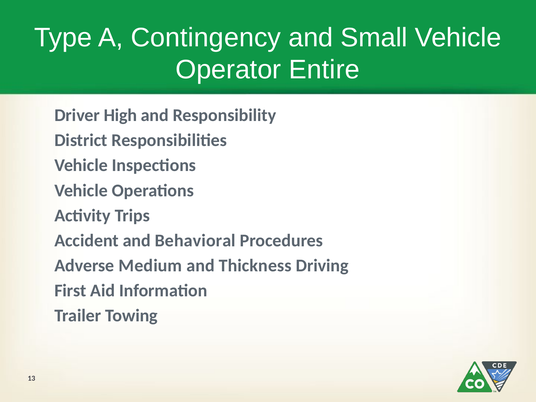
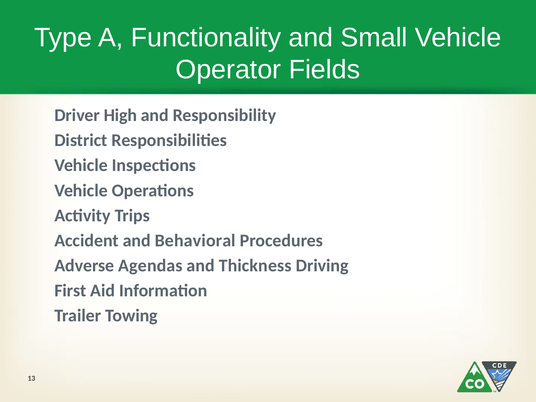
Contingency: Contingency -> Functionality (206, 38)
Entire: Entire -> Fields (324, 70)
Medium: Medium -> Agendas (150, 265)
